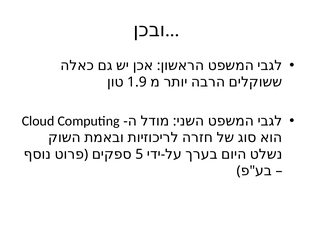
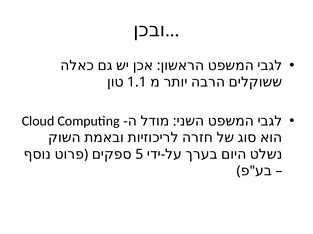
1.9: 1.9 -> 1.1 (137, 82)
